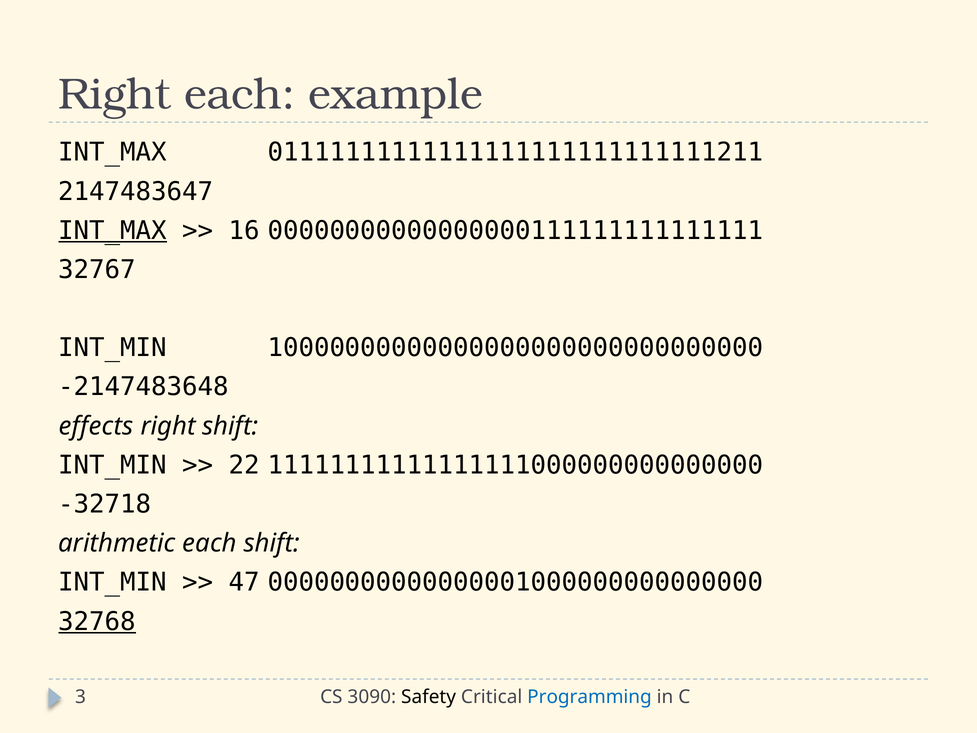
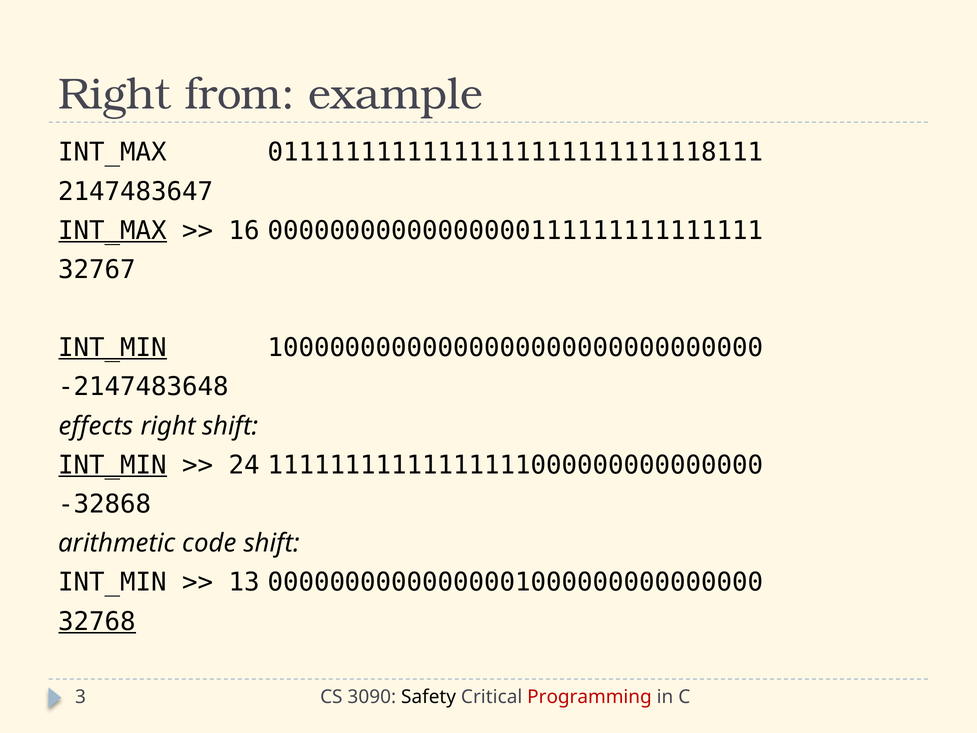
Right each: each -> from (240, 94)
01111111111111111111111111111211: 01111111111111111111111111111211 -> 01111111111111111111111111118111 (515, 152)
INT_MIN underline: none -> present (113, 348)
INT_MIN underline: none -> present (113, 465)
22: 22 -> 24 (244, 465)
-32718: -32718 -> -32868 (105, 504)
arithmetic each: each -> code (209, 543)
47: 47 -> 13 (244, 582)
Programming colour: blue -> red (589, 697)
